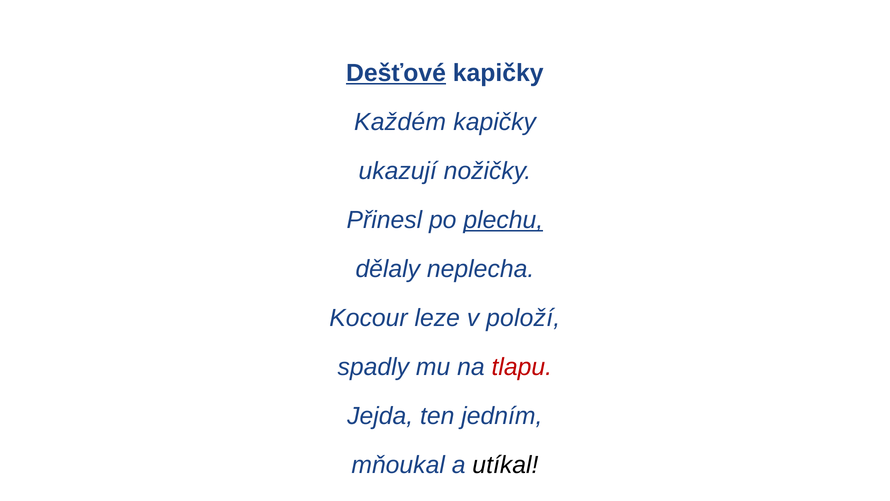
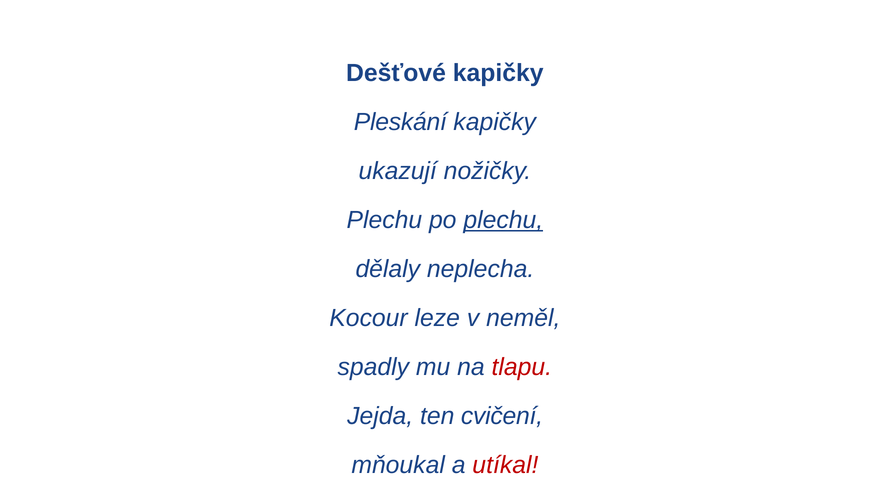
Dešťové underline: present -> none (396, 73)
Každém: Každém -> Pleskání (400, 122)
Přinesl: Přinesl -> Plechu (384, 220)
položí: položí -> neměl (523, 318)
jedním: jedním -> cvičení (502, 416)
utíkal colour: black -> red (505, 465)
